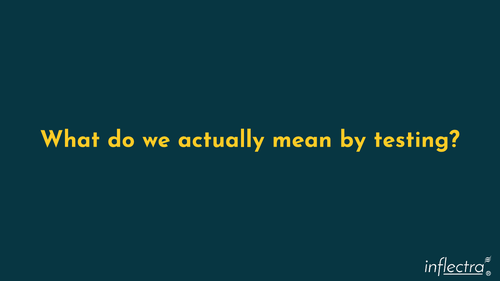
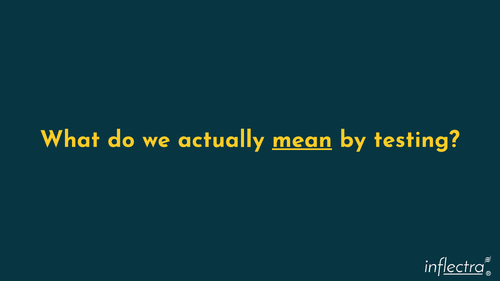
mean underline: none -> present (302, 139)
